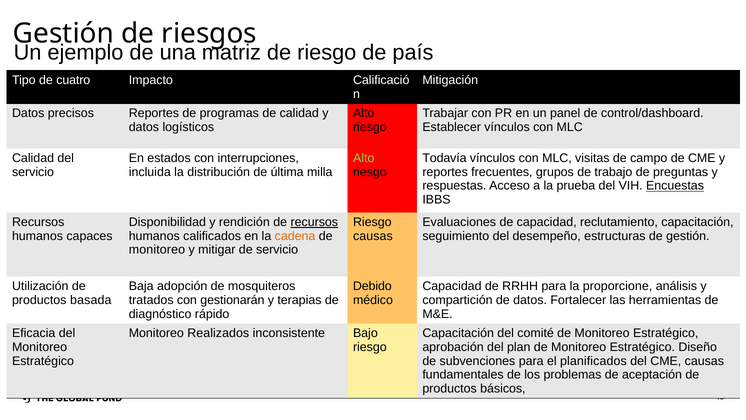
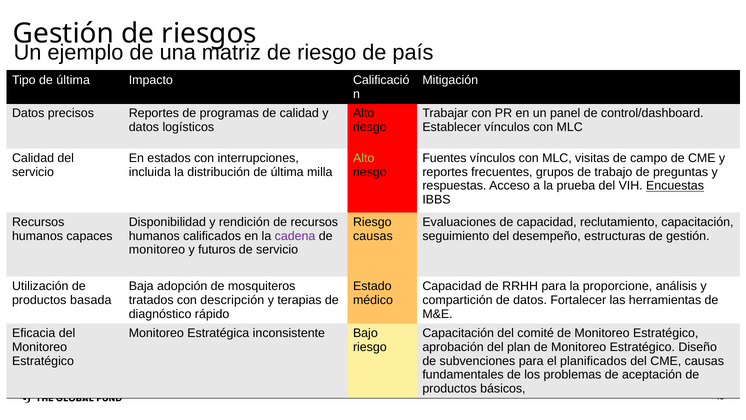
Tipo de cuatro: cuatro -> última (73, 80)
Todavía: Todavía -> Fuentes (444, 158)
recursos underline: present -> none (314, 222)
cadena colour: orange -> purple (295, 236)
mitigar: mitigar -> futuros (217, 250)
Debido: Debido -> Estado (372, 286)
gestionarán: gestionarán -> descripción (232, 300)
Realizados: Realizados -> Estratégica (218, 333)
